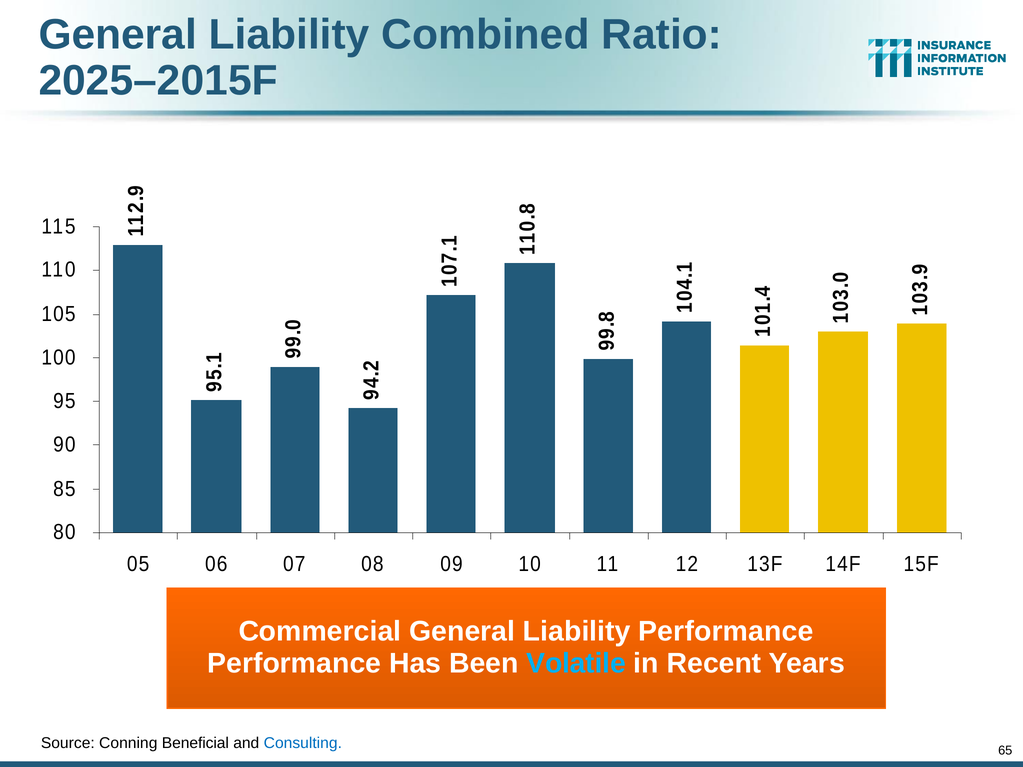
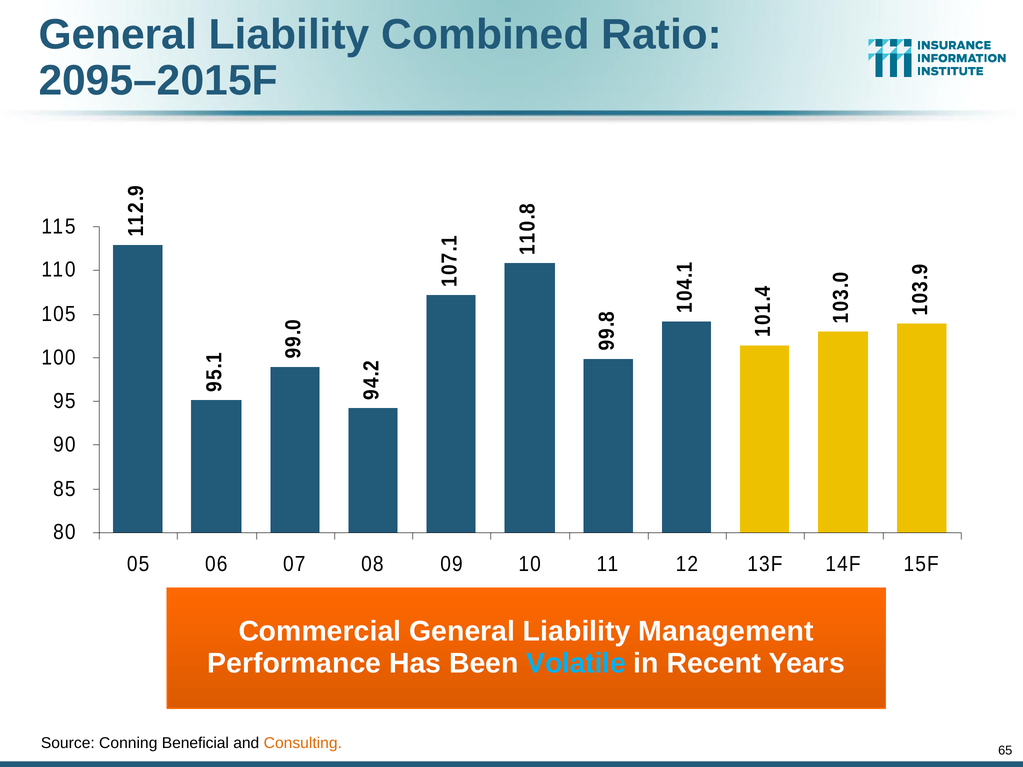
2025–2015F: 2025–2015F -> 2095–2015F (158, 81)
Liability Performance: Performance -> Management (726, 631)
Consulting colour: blue -> orange (303, 743)
